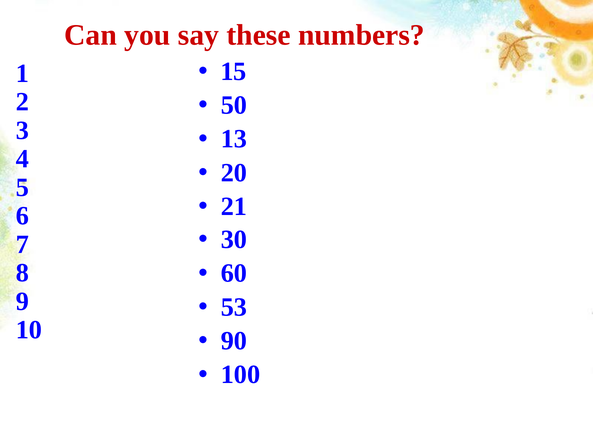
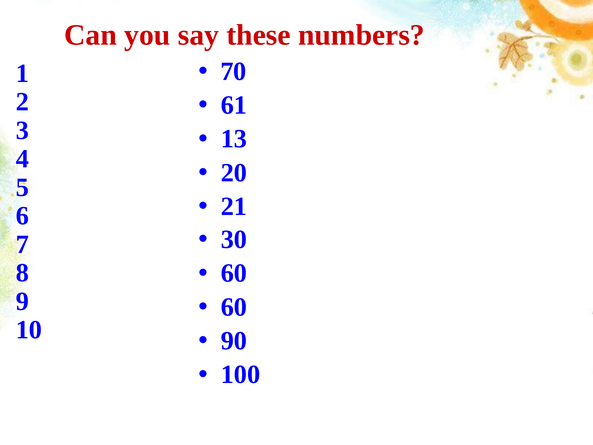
15: 15 -> 70 (233, 71)
50: 50 -> 61 (234, 105)
53: 53 -> 60 (234, 307)
